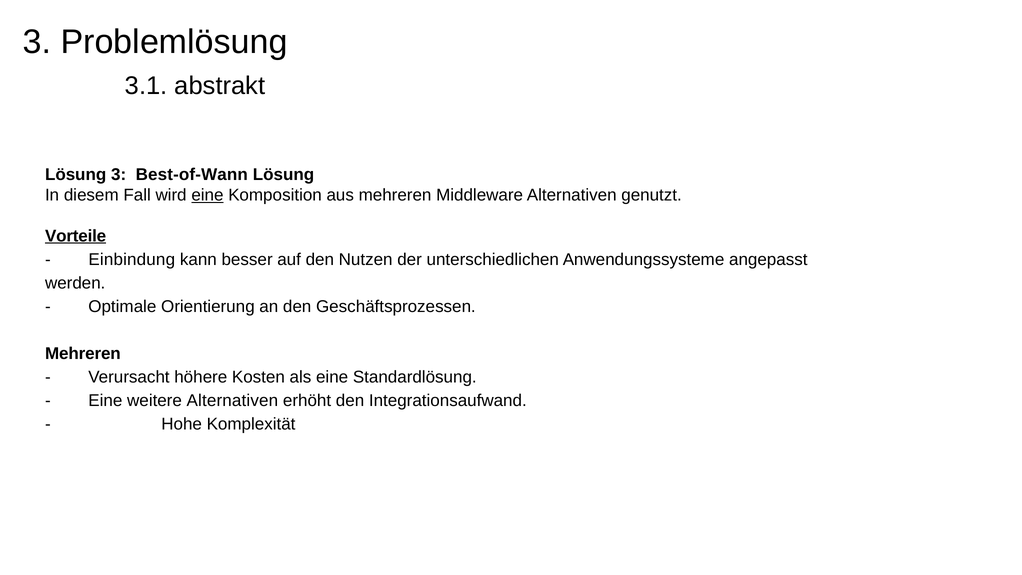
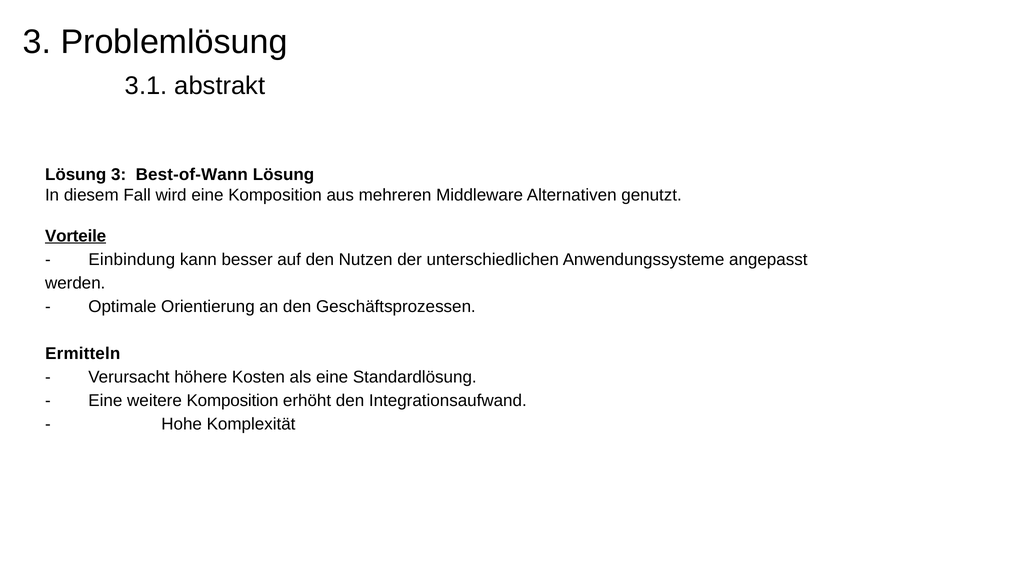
eine underline: present -> none (207, 195)
Mehreren: Mehreren -> Ermitteln (83, 353)
weitere Alternativen: Alternativen -> Komposition (233, 400)
